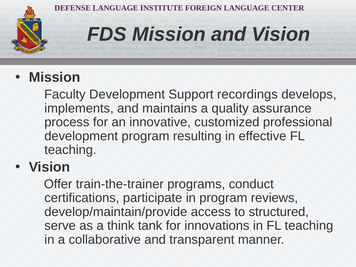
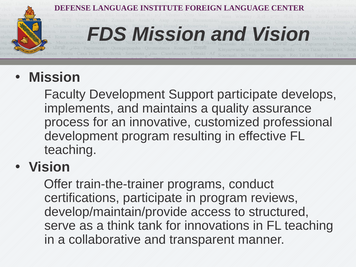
Support recordings: recordings -> participate (247, 94)
